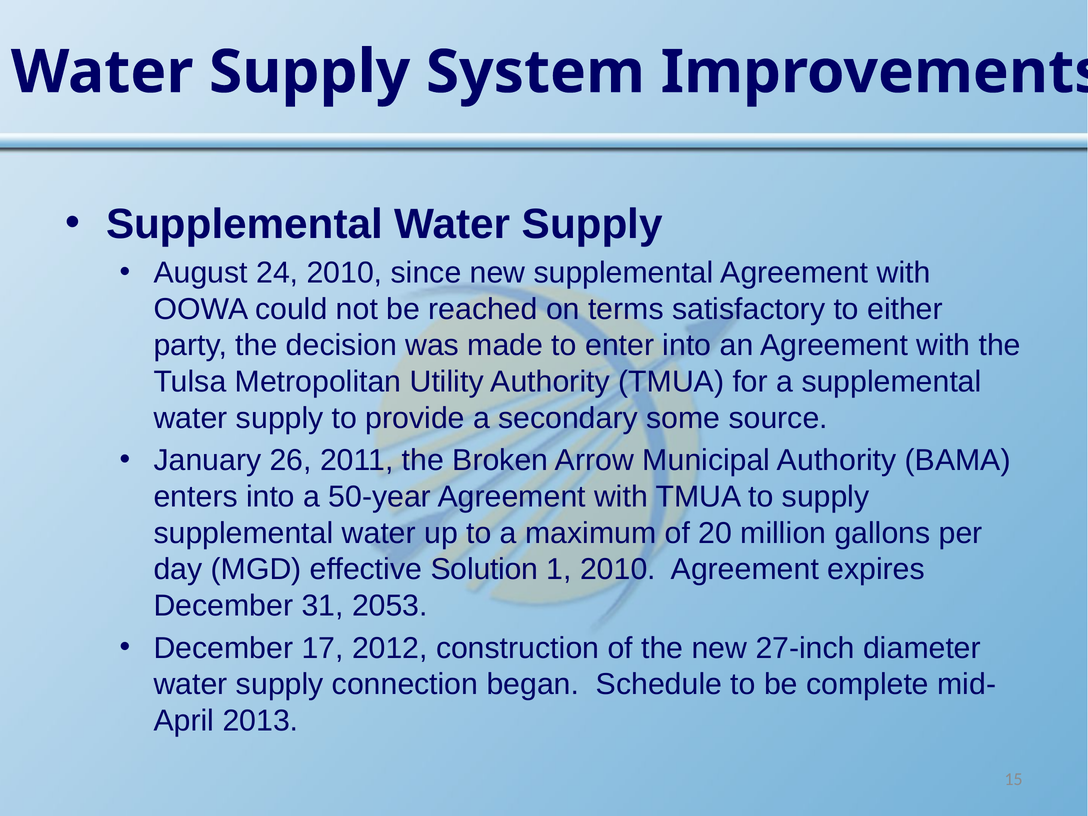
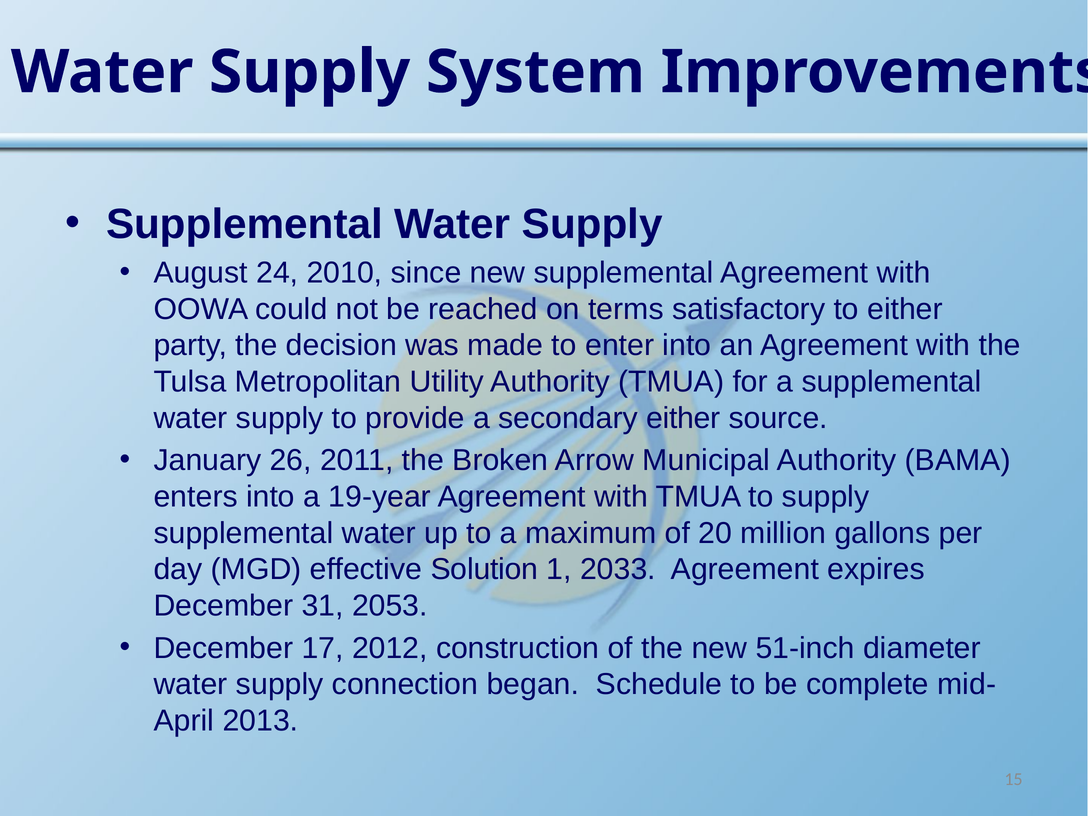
secondary some: some -> either (683, 418)
50-year: 50-year -> 19-year (380, 497)
1 2010: 2010 -> 2033 (618, 569)
27-inch: 27-inch -> 51-inch (805, 648)
